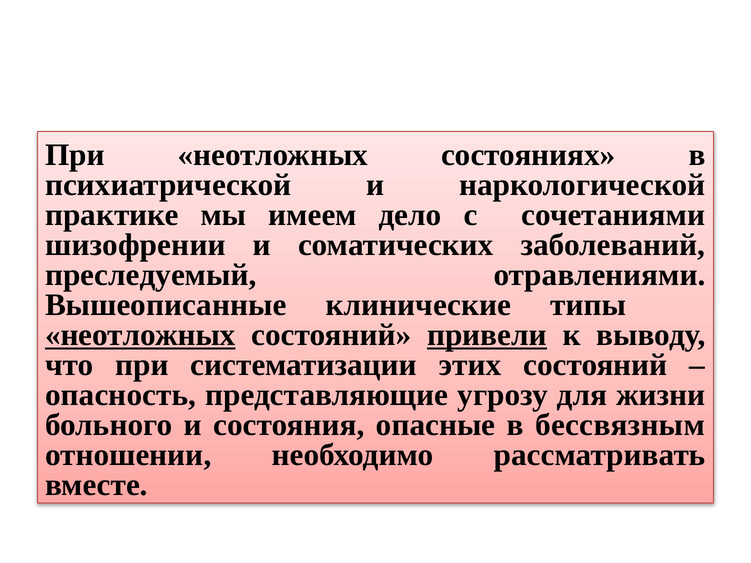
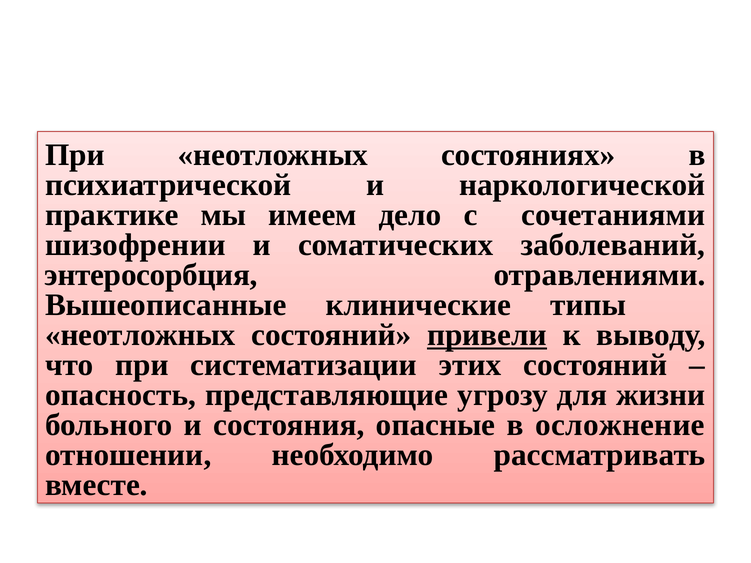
преследуемый: преследуемый -> энтеросорбция (151, 275)
неотложных underline: present -> none (140, 335)
бессвязным: бессвязным -> осложнение (620, 425)
